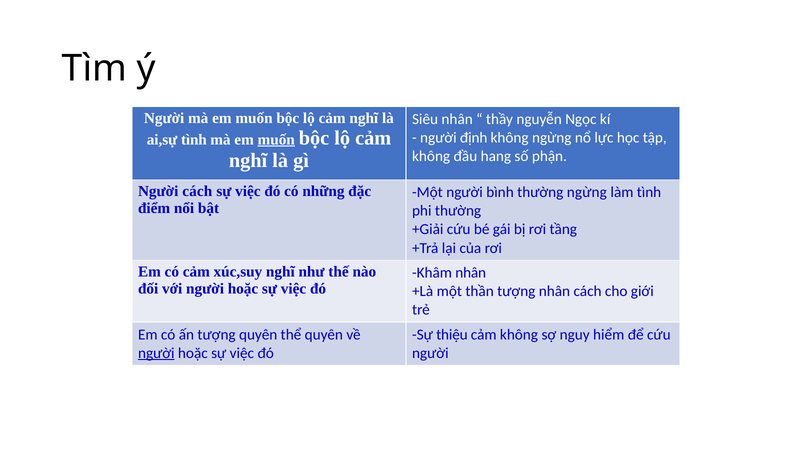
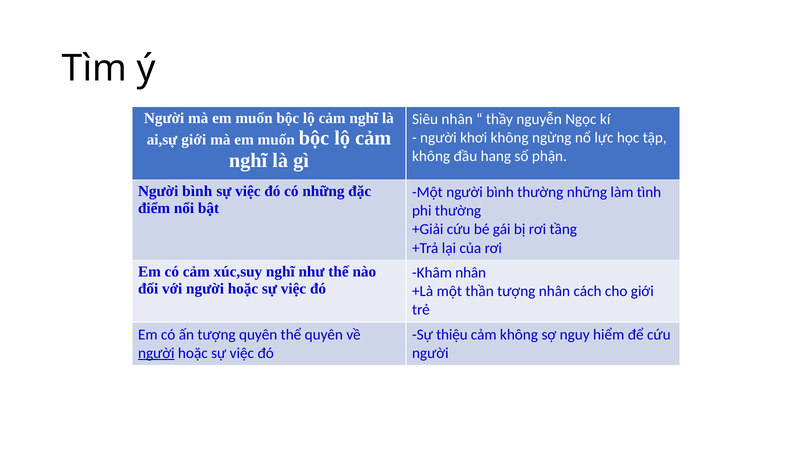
định: định -> khơi (474, 138)
ai,sự tình: tình -> giới (194, 140)
muốn underline: present -> none (276, 140)
cách: cách -> bình (197, 191)
thường ngừng: ngừng -> những (587, 192)
